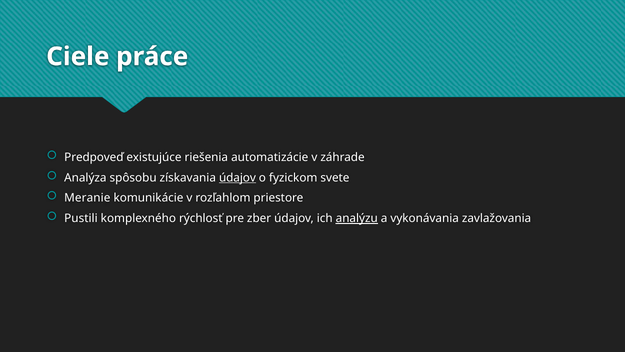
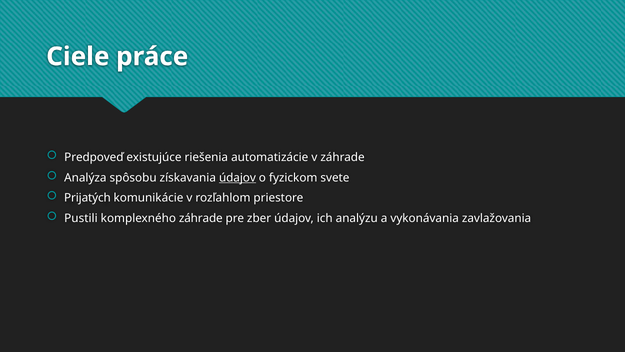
Meranie: Meranie -> Prijatých (87, 198)
komplexného rýchlosť: rýchlosť -> záhrade (201, 218)
analýzu underline: present -> none (357, 218)
